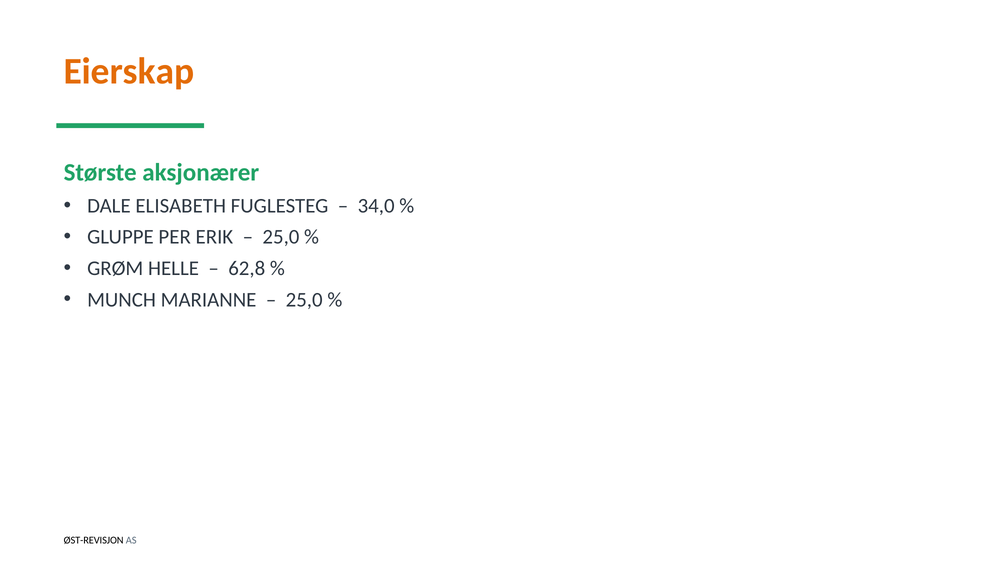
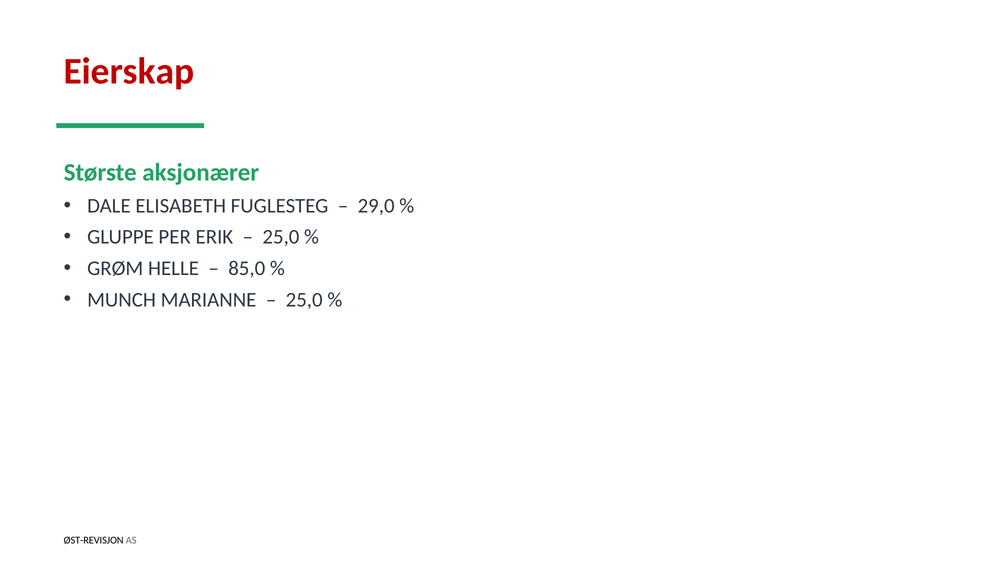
Eierskap colour: orange -> red (129, 71)
34,0: 34,0 -> 29,0 (376, 206)
62,8: 62,8 -> 85,0 (247, 268)
